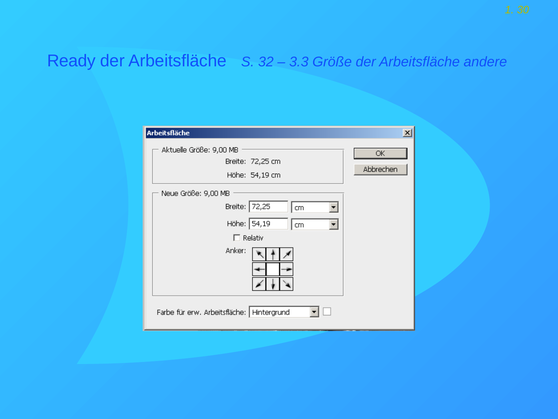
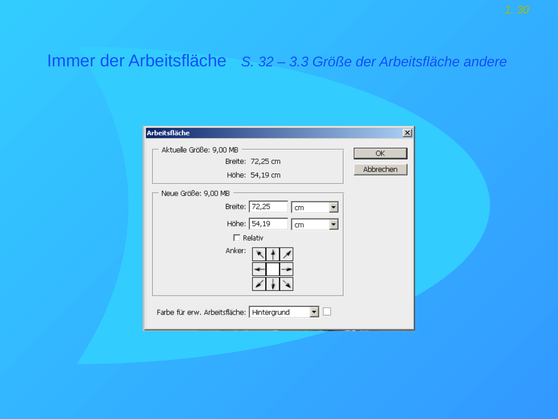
Ready: Ready -> Immer (71, 61)
